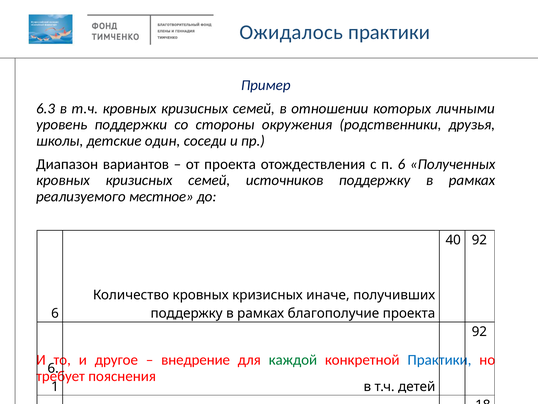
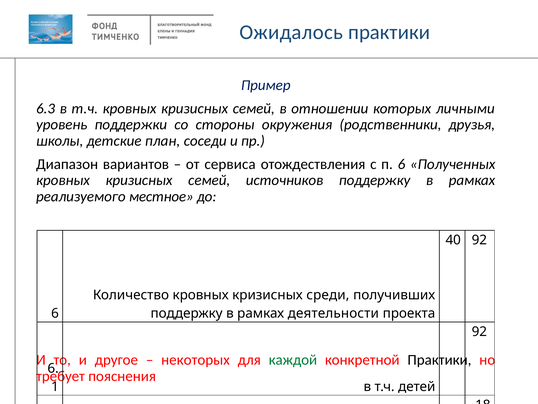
один: один -> план (163, 141)
от проекта: проекта -> сервиса (230, 164)
иначе: иначе -> среди (328, 295)
благополучие: благополучие -> деятельности (333, 313)
внедрение: внедрение -> некоторых (196, 360)
Практики colour: blue -> black (439, 360)
